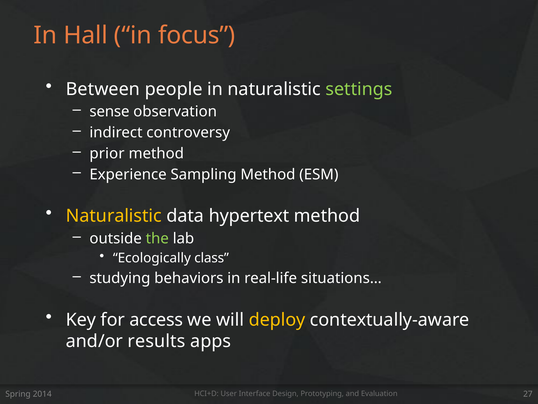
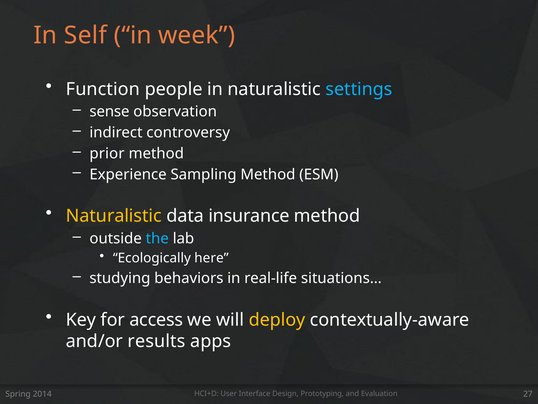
Hall: Hall -> Self (85, 35)
focus: focus -> week (197, 35)
Between: Between -> Function (103, 89)
settings colour: light green -> light blue (359, 89)
hypertext: hypertext -> insurance (249, 216)
the colour: light green -> light blue (157, 238)
class: class -> here (211, 258)
